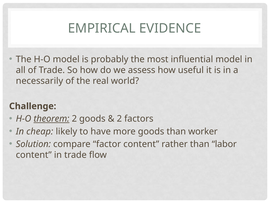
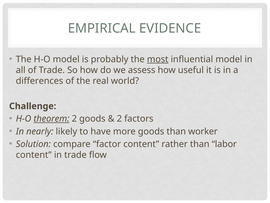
most underline: none -> present (158, 59)
necessarily: necessarily -> differences (39, 81)
cheap: cheap -> nearly (40, 131)
